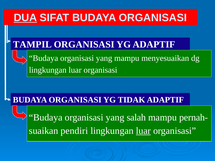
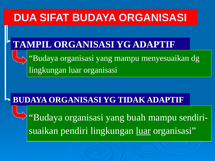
DUA underline: present -> none (25, 18)
salah: salah -> buah (136, 118)
pernah-: pernah- -> sendiri- (194, 118)
